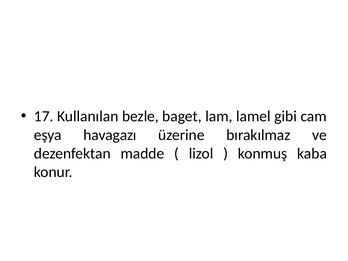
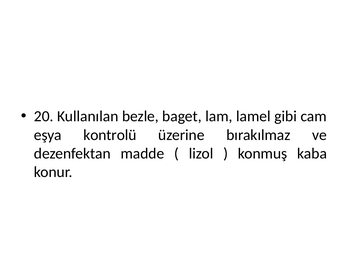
17: 17 -> 20 (44, 116)
havagazı: havagazı -> kontrolü (110, 135)
